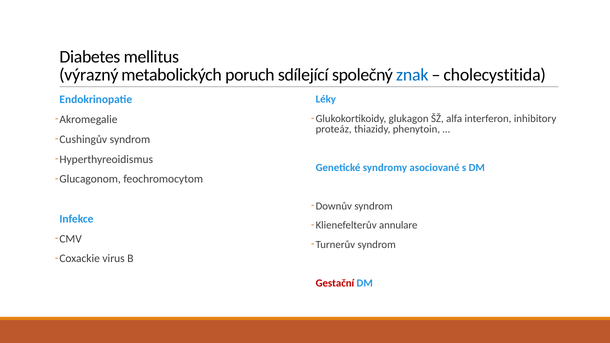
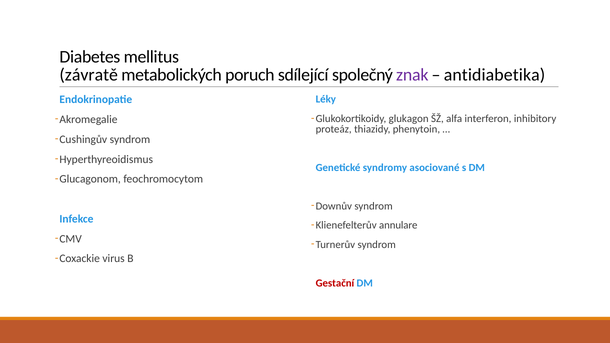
výrazný: výrazný -> závratě (89, 75)
znak colour: blue -> purple (412, 75)
cholecystitida: cholecystitida -> antidiabetika (494, 75)
